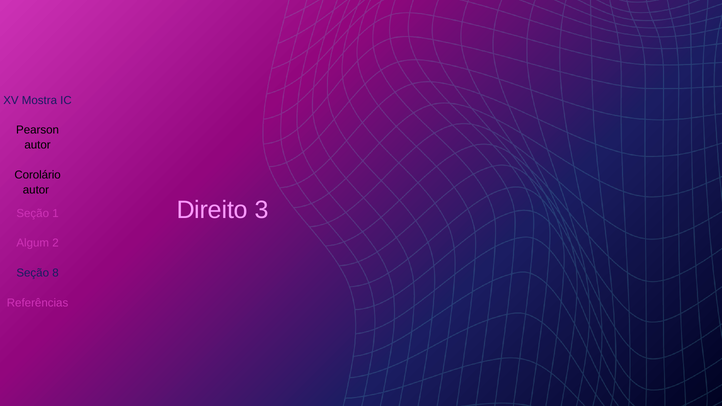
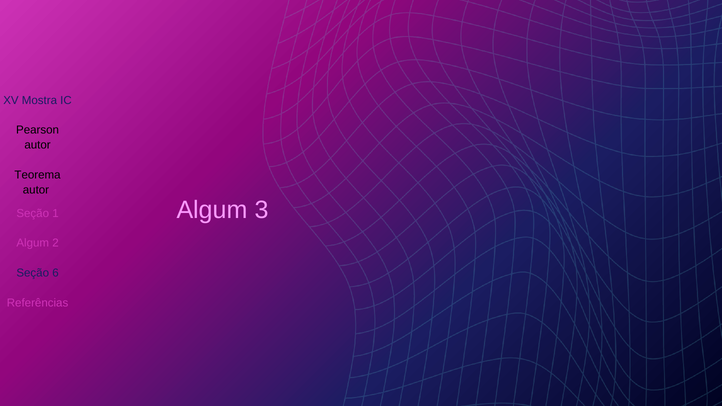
Corolário: Corolário -> Teorema (38, 175)
Direito: Direito -> Algum (212, 210)
8: 8 -> 6 (55, 273)
